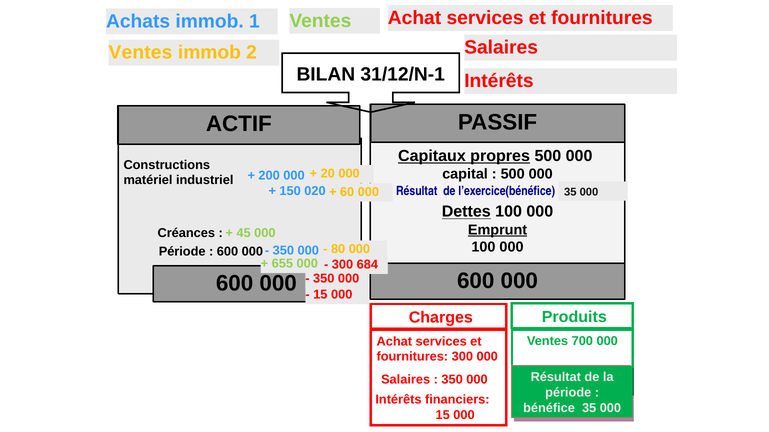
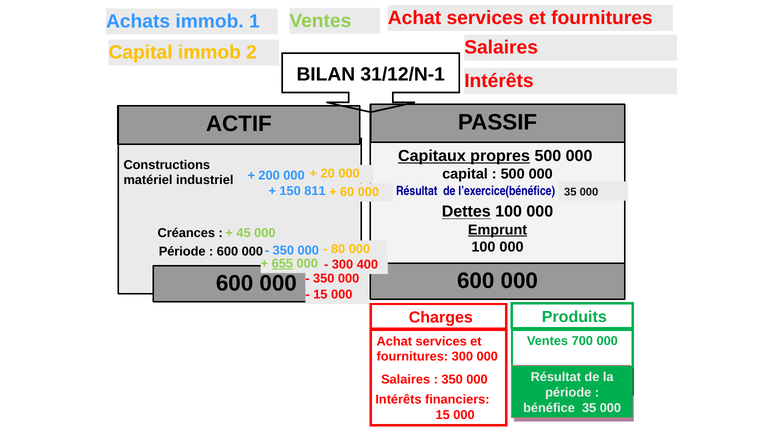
Ventes: Ventes -> Capital (141, 53)
020: 020 -> 811 (315, 191)
655 underline: none -> present (282, 264)
684: 684 -> 400 (367, 265)
